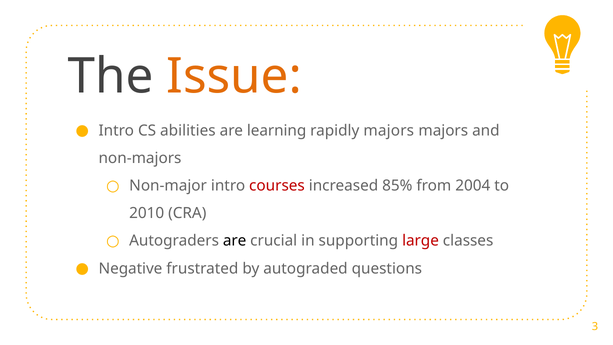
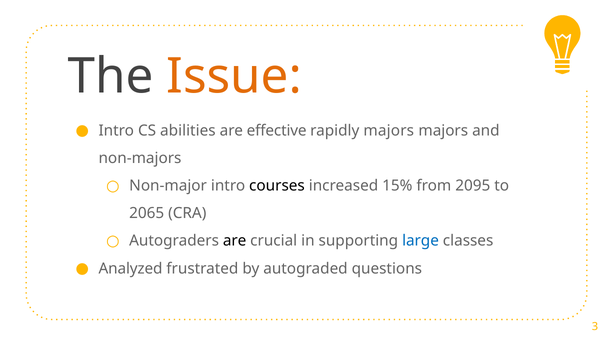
learning: learning -> effective (277, 130)
courses colour: red -> black (277, 186)
85%: 85% -> 15% (397, 186)
2004: 2004 -> 2095 (473, 186)
2010: 2010 -> 2065 (147, 213)
large colour: red -> blue (421, 241)
Negative: Negative -> Analyzed (131, 268)
